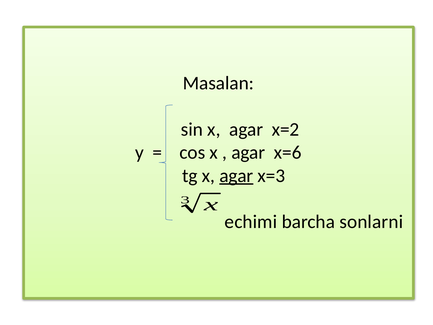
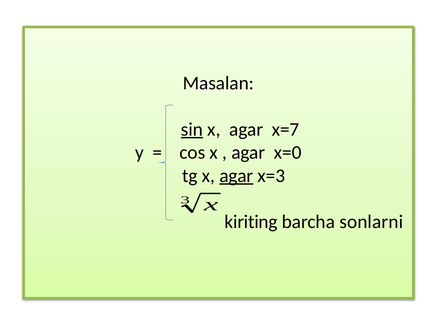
sin underline: none -> present (192, 129)
x=2: x=2 -> x=7 (286, 129)
x=6: x=6 -> x=0 (288, 152)
echimi: echimi -> kiriting (251, 222)
